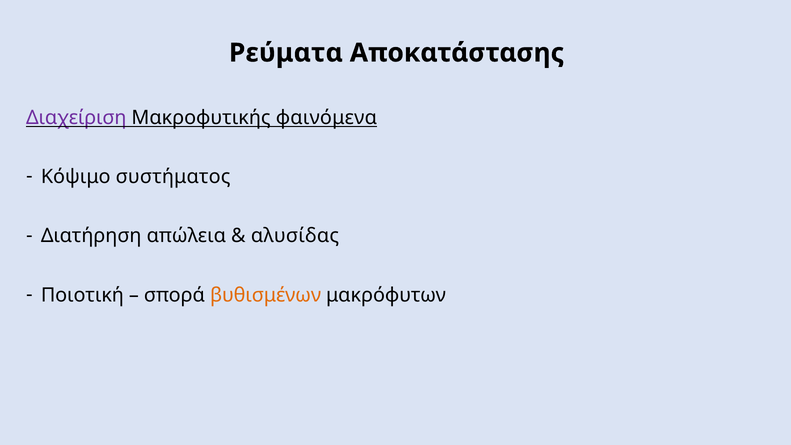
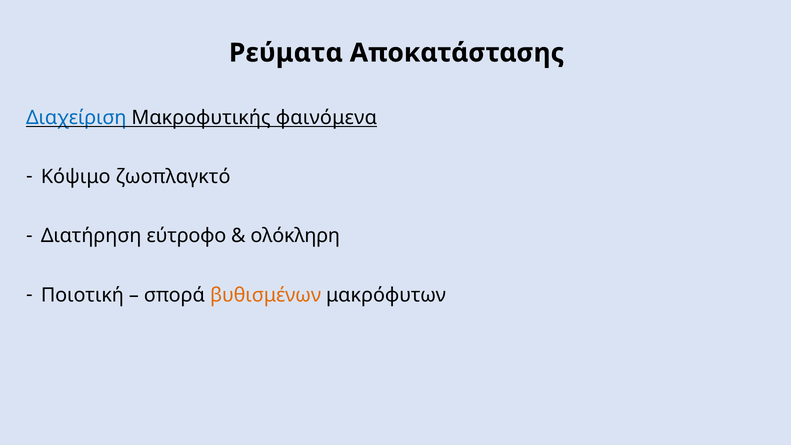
Διαχείριση colour: purple -> blue (76, 117)
συστήματος: συστήματος -> ζωοπλαγκτό (173, 177)
απώλεια: απώλεια -> εύτροφο (186, 236)
αλυσίδας: αλυσίδας -> ολόκληρη (295, 236)
